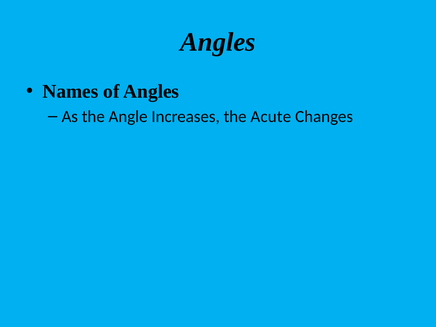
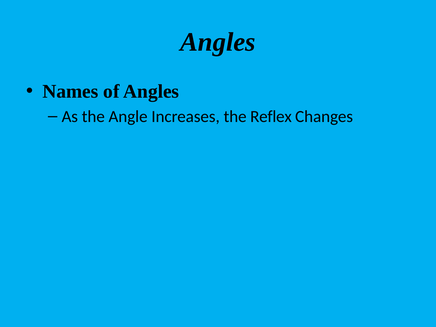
Acute: Acute -> Reflex (271, 117)
